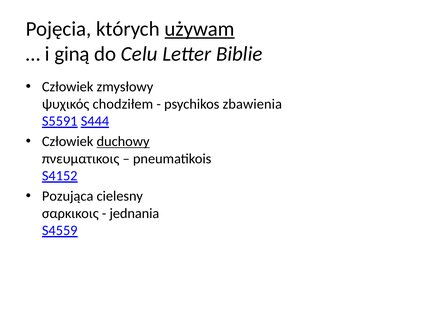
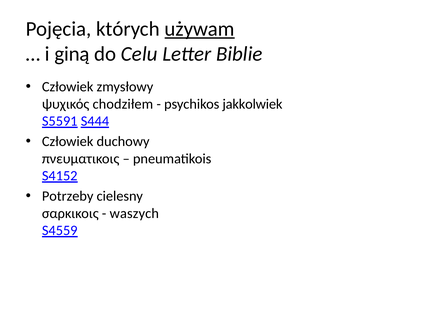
zbawienia: zbawienia -> jakkolwiek (252, 104)
duchowy underline: present -> none (123, 142)
Pozująca: Pozująca -> Potrzeby (68, 197)
jednania: jednania -> waszych (134, 214)
